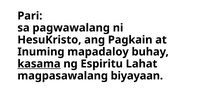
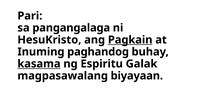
pagwawalang: pagwawalang -> pangangalaga (71, 28)
Pagkain underline: none -> present (130, 40)
mapadaloy: mapadaloy -> paghandog (98, 52)
Lahat: Lahat -> Galak (142, 64)
